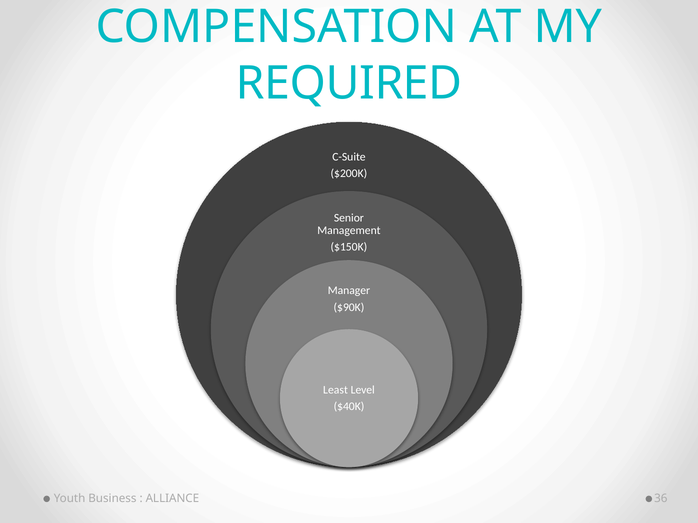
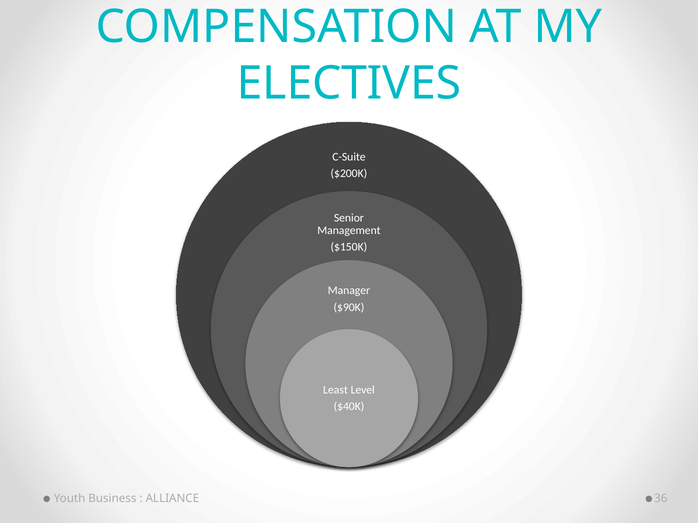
REQUIRED: REQUIRED -> ELECTIVES (349, 83)
